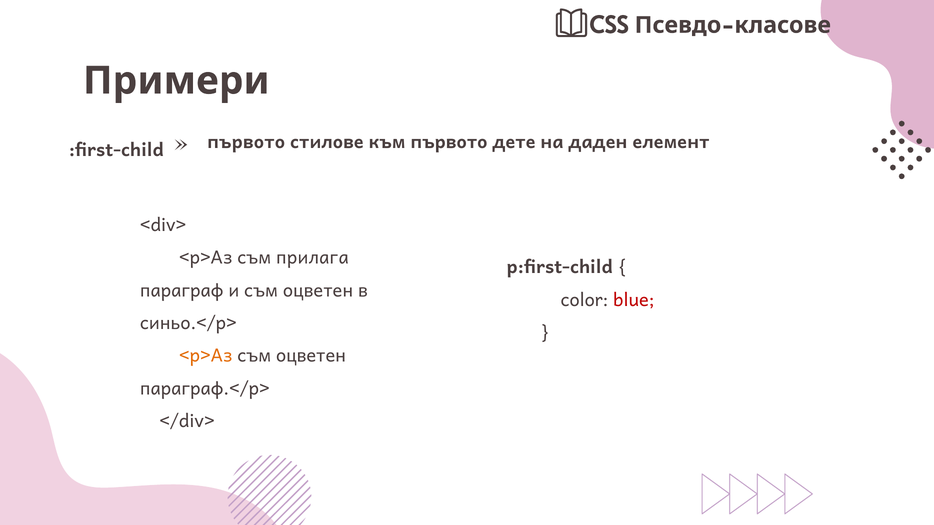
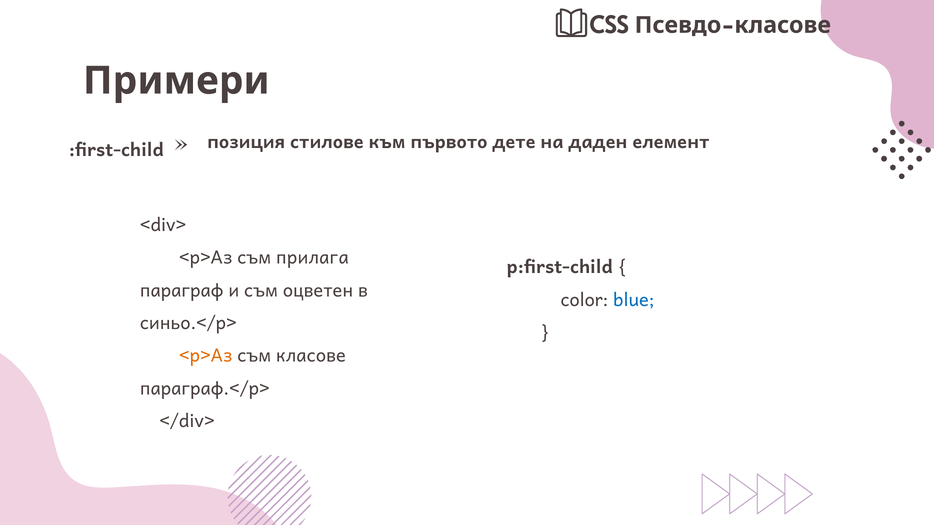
първото: първото -> позиция (246, 142)
blue colour: red -> blue (634, 300)
оцветен: оцветен -> класове (311, 356)
